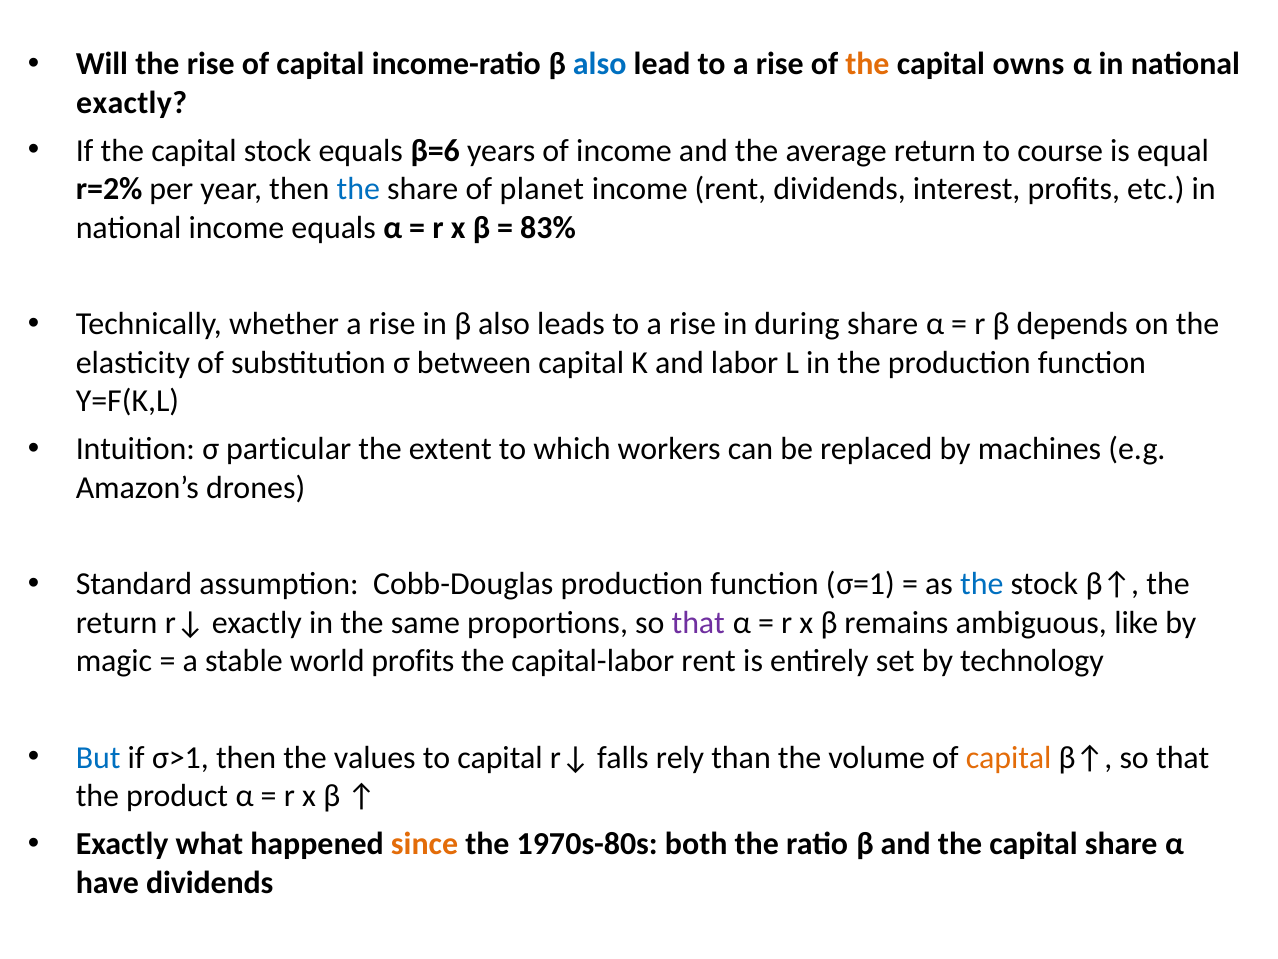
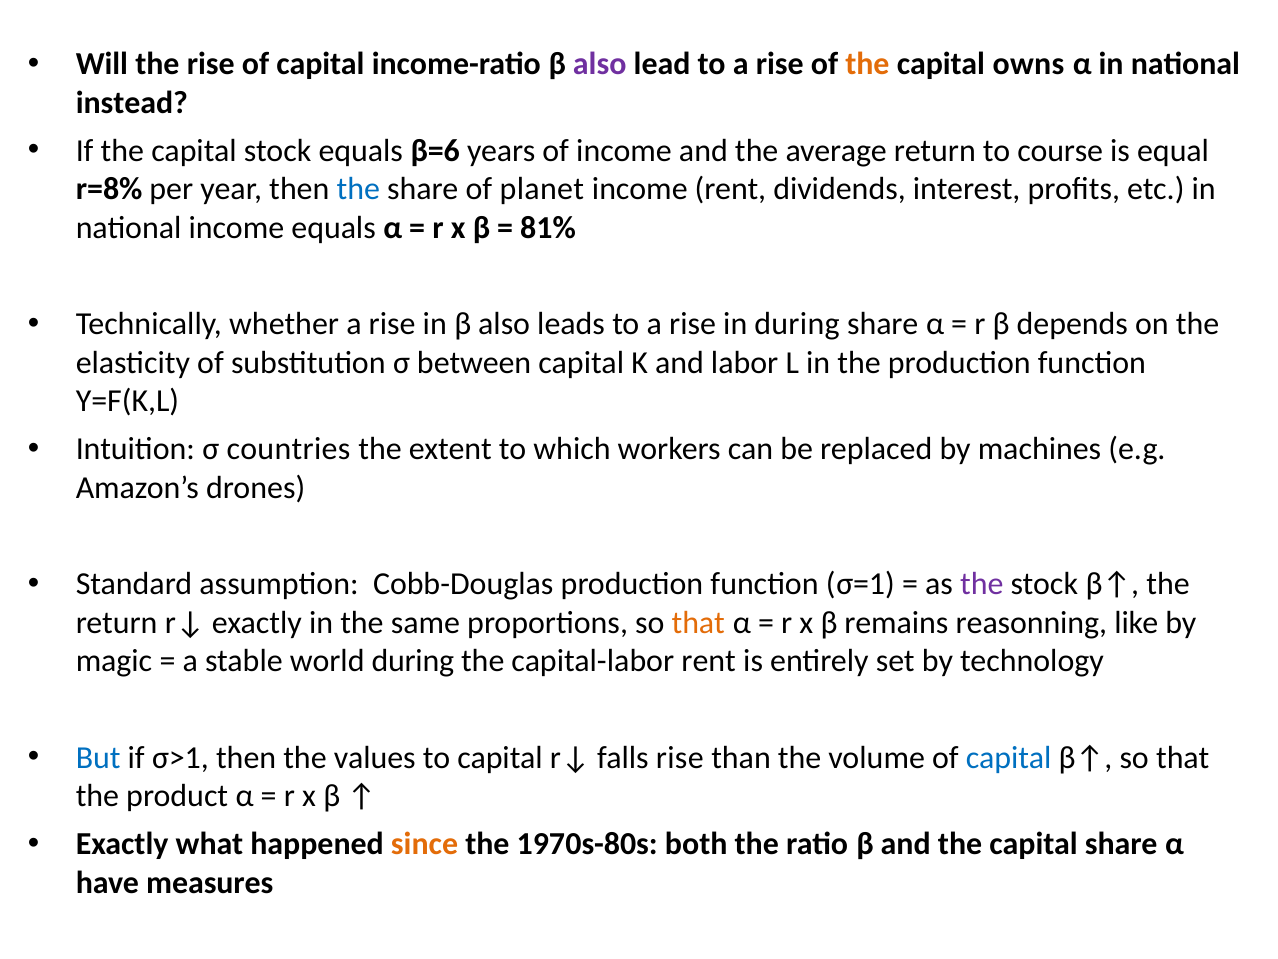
also colour: blue -> purple (600, 64)
exactly: exactly -> instead (132, 103)
r=2%: r=2% -> r=8% (109, 189)
83%: 83% -> 81% (548, 228)
particular: particular -> countries (288, 449)
the colour: blue -> purple (982, 584)
that colour: purple -> orange (698, 622)
ambiguous: ambiguous -> reasonning (1031, 622)
world profits: profits -> during (413, 661)
falls rely: rely -> rise (680, 757)
capital colour: orange -> blue (1009, 757)
have dividends: dividends -> measures (210, 882)
